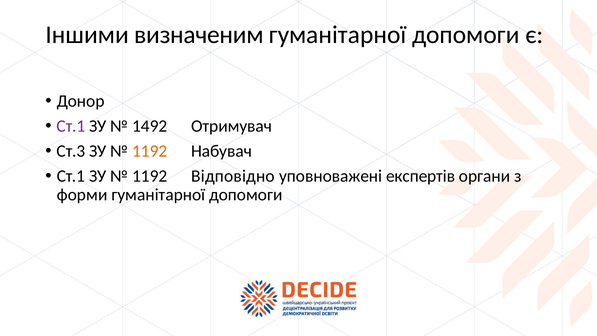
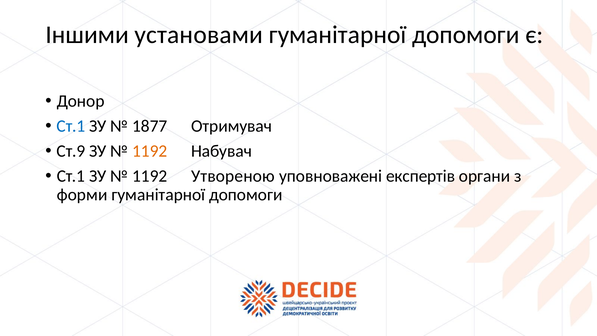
визначеним: визначеним -> установами (199, 35)
Ст.1 colour: purple -> blue (71, 126)
1492: 1492 -> 1877 (150, 126)
Ст.3: Ст.3 -> Ст.9 (71, 151)
Відповідно: Відповідно -> Утвореною (233, 176)
